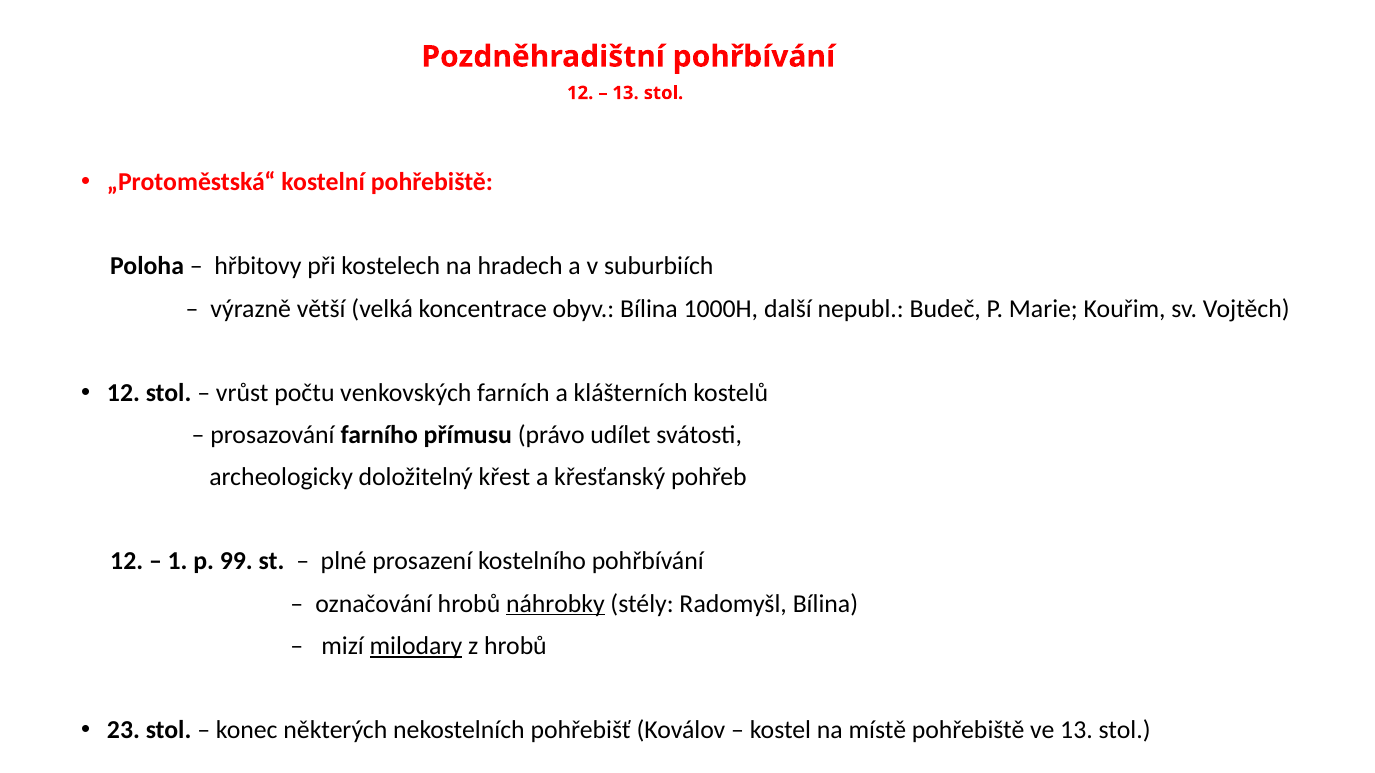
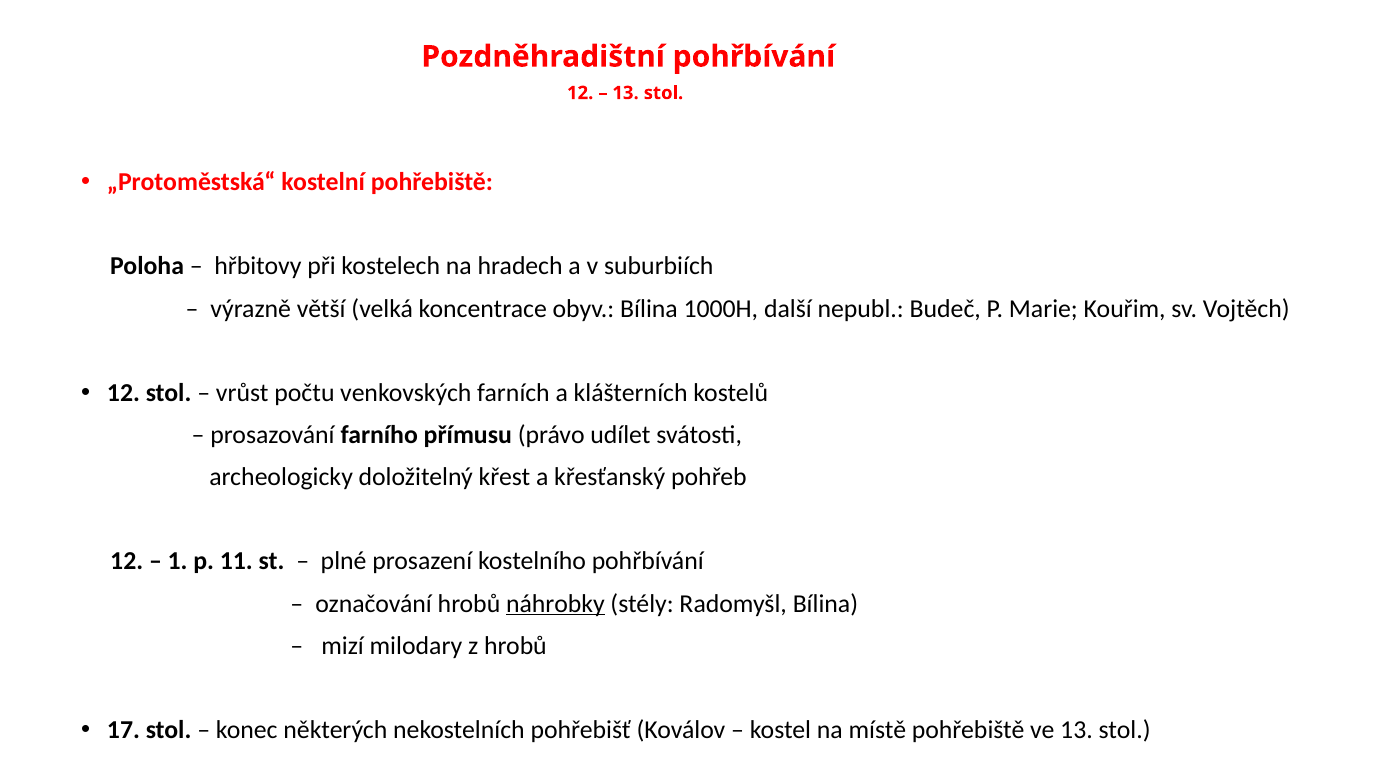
99: 99 -> 11 (236, 562)
milodary underline: present -> none (416, 646)
23: 23 -> 17 (123, 730)
